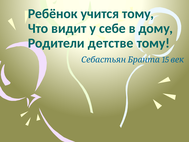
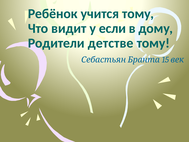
себе: себе -> если (112, 28)
